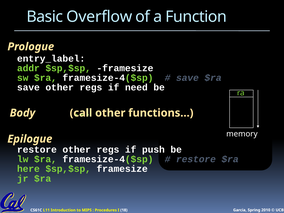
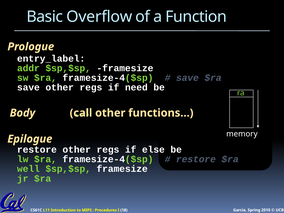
push: push -> else (153, 150)
here: here -> well (28, 169)
